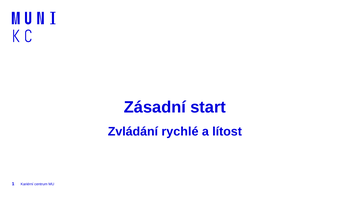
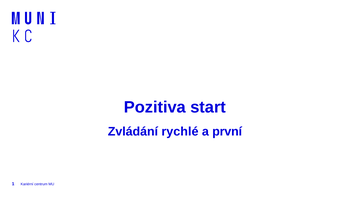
Zásadní: Zásadní -> Pozitiva (155, 107)
lítost: lítost -> první (227, 132)
